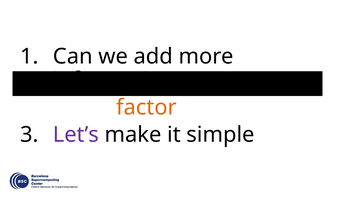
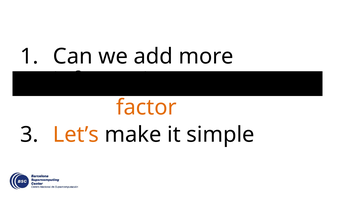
Let’s colour: purple -> orange (76, 135)
